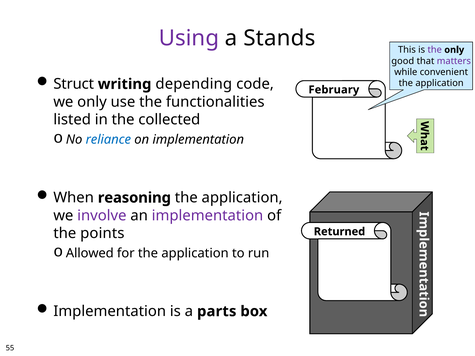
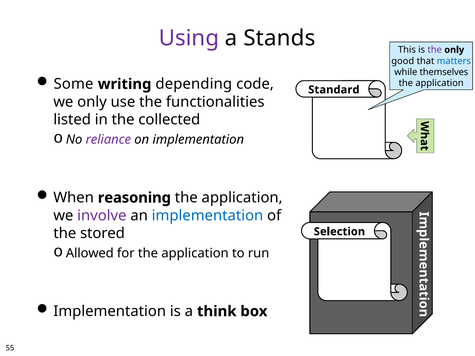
matters colour: purple -> blue (454, 61)
convenient: convenient -> themselves (444, 72)
Struct: Struct -> Some (74, 84)
February: February -> Standard (334, 90)
reliance colour: blue -> purple (108, 140)
implementation colour: purple -> blue (207, 216)
points: points -> stored (102, 233)
Returned: Returned -> Selection (339, 232)
parts: parts -> think (217, 312)
